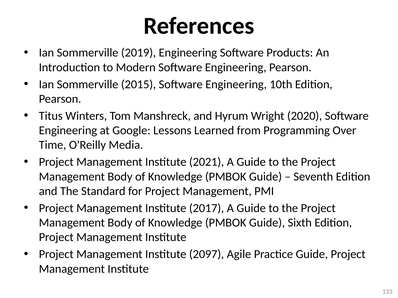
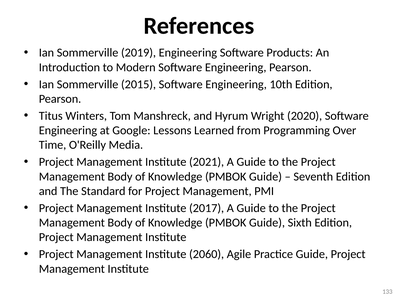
2097: 2097 -> 2060 (207, 255)
